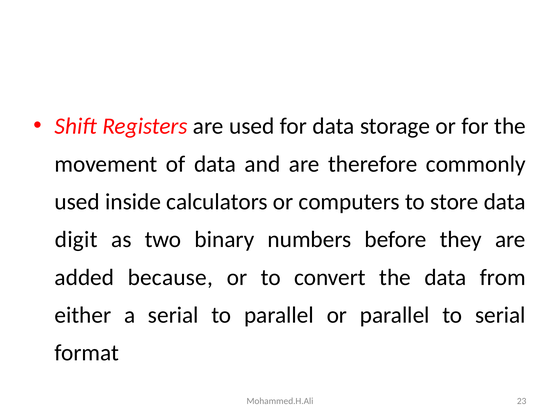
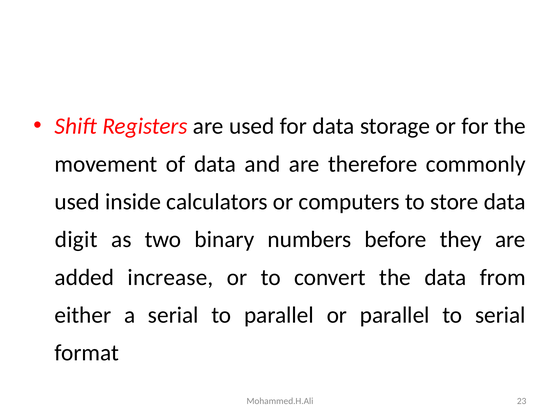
because: because -> increase (170, 277)
